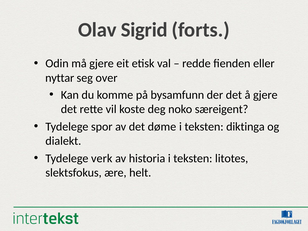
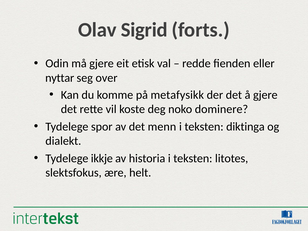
bysamfunn: bysamfunn -> metafysikk (177, 95)
særeigent: særeigent -> dominere (221, 109)
døme: døme -> menn (162, 127)
verk: verk -> ikkje (102, 158)
